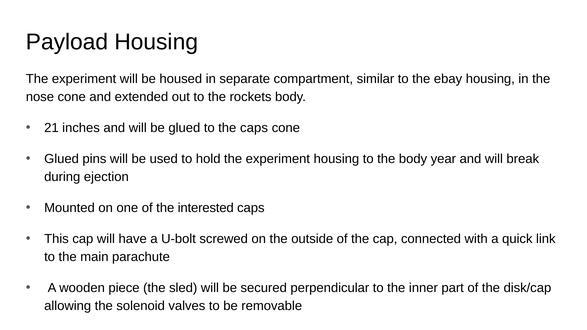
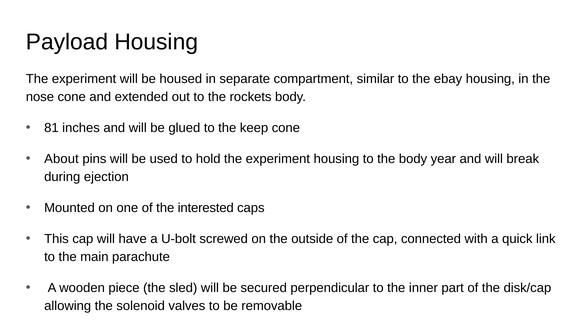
21: 21 -> 81 (51, 128)
the caps: caps -> keep (254, 128)
Glued: Glued -> About (61, 159)
